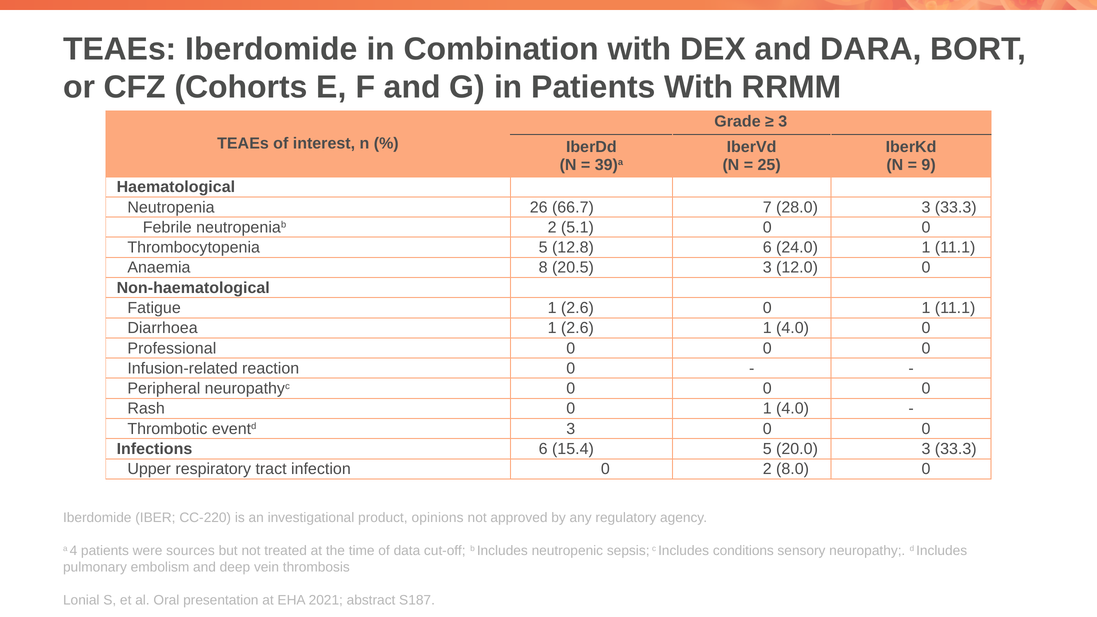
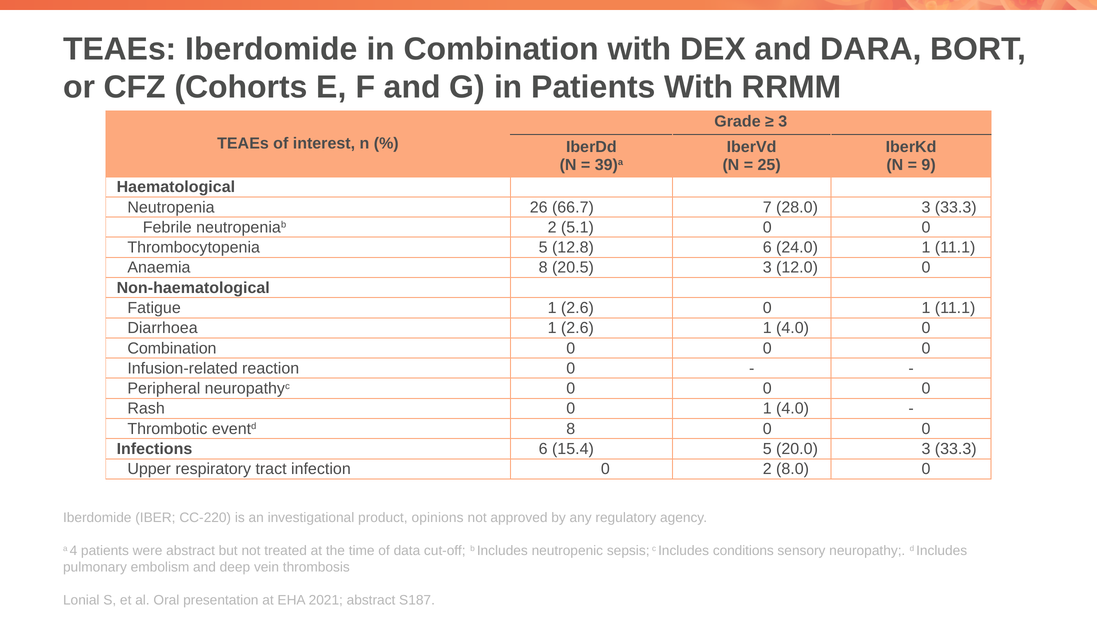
Professional: Professional -> Combination (172, 348)
eventd 3: 3 -> 8 (571, 429)
were sources: sources -> abstract (191, 551)
